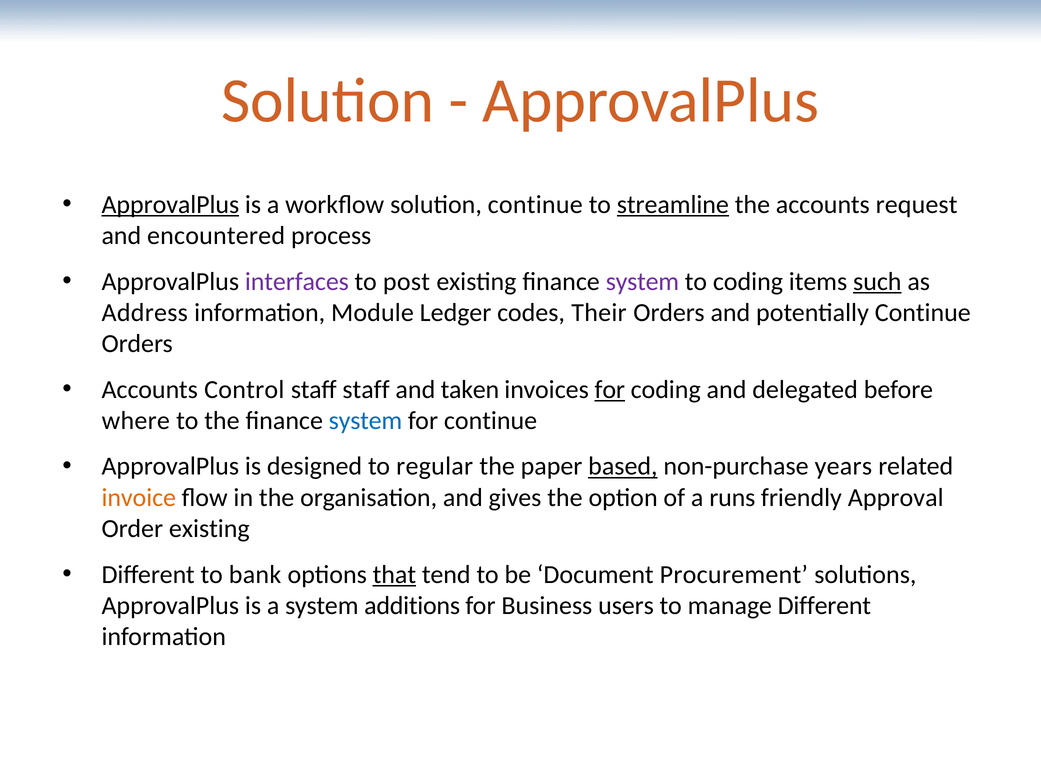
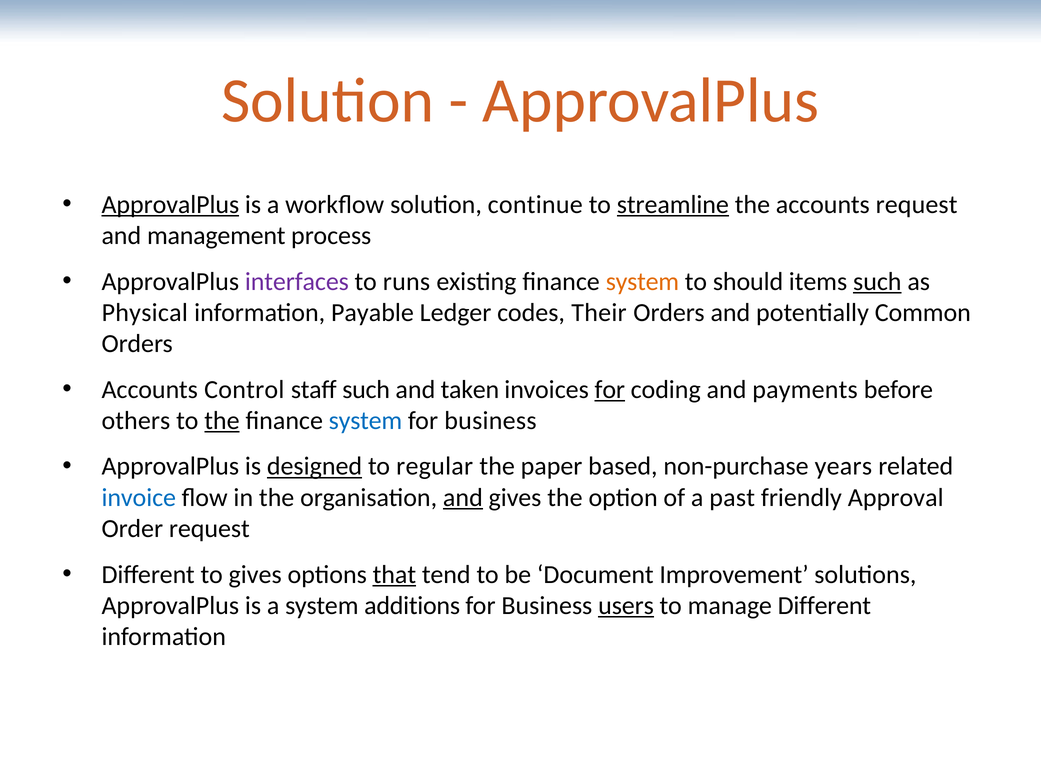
encountered: encountered -> management (216, 236)
post: post -> runs (407, 282)
system colour: purple -> orange (642, 282)
to coding: coding -> should (748, 282)
Address: Address -> Physical (145, 313)
Module: Module -> Payable (372, 313)
potentially Continue: Continue -> Common (923, 313)
staff staff: staff -> such (366, 390)
delegated: delegated -> payments (805, 390)
where: where -> others (136, 421)
the underline: none -> present (222, 421)
continue: continue -> business (490, 421)
designed underline: none -> present (315, 467)
based underline: present -> none (623, 467)
invoice colour: orange -> blue (139, 498)
and underline: none -> present (463, 498)
runs: runs -> past (732, 498)
Order existing: existing -> request (209, 529)
to bank: bank -> gives (255, 575)
Procurement: Procurement -> Improvement (734, 575)
users underline: none -> present (626, 606)
